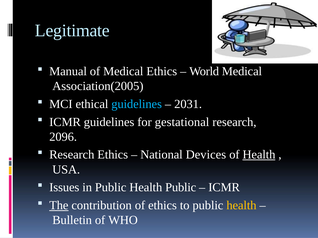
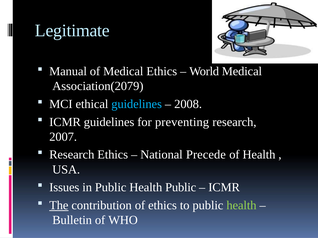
Association(2005: Association(2005 -> Association(2079 (98, 86)
2031: 2031 -> 2008 (188, 104)
gestational: gestational -> preventing (182, 122)
2096: 2096 -> 2007 (63, 137)
Devices: Devices -> Precede (206, 155)
Health underline: present -> none (259, 155)
health colour: yellow -> light green (241, 206)
